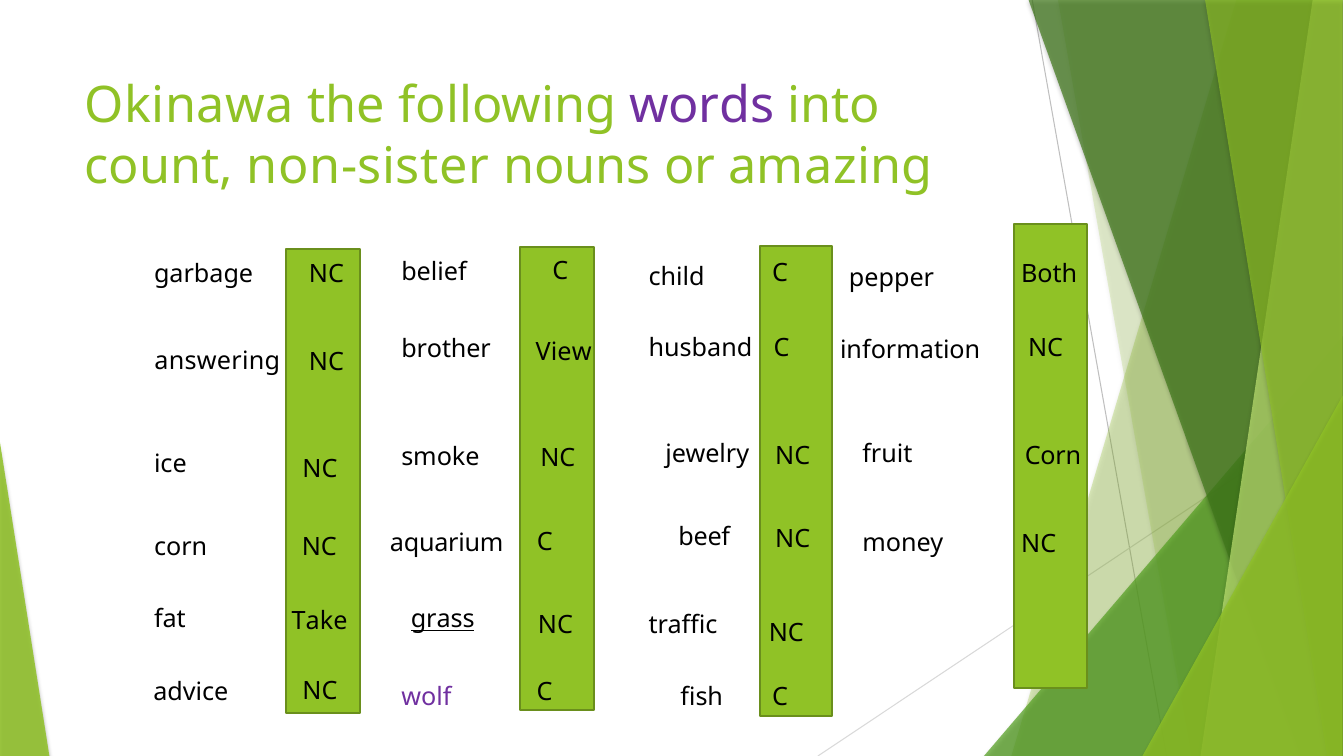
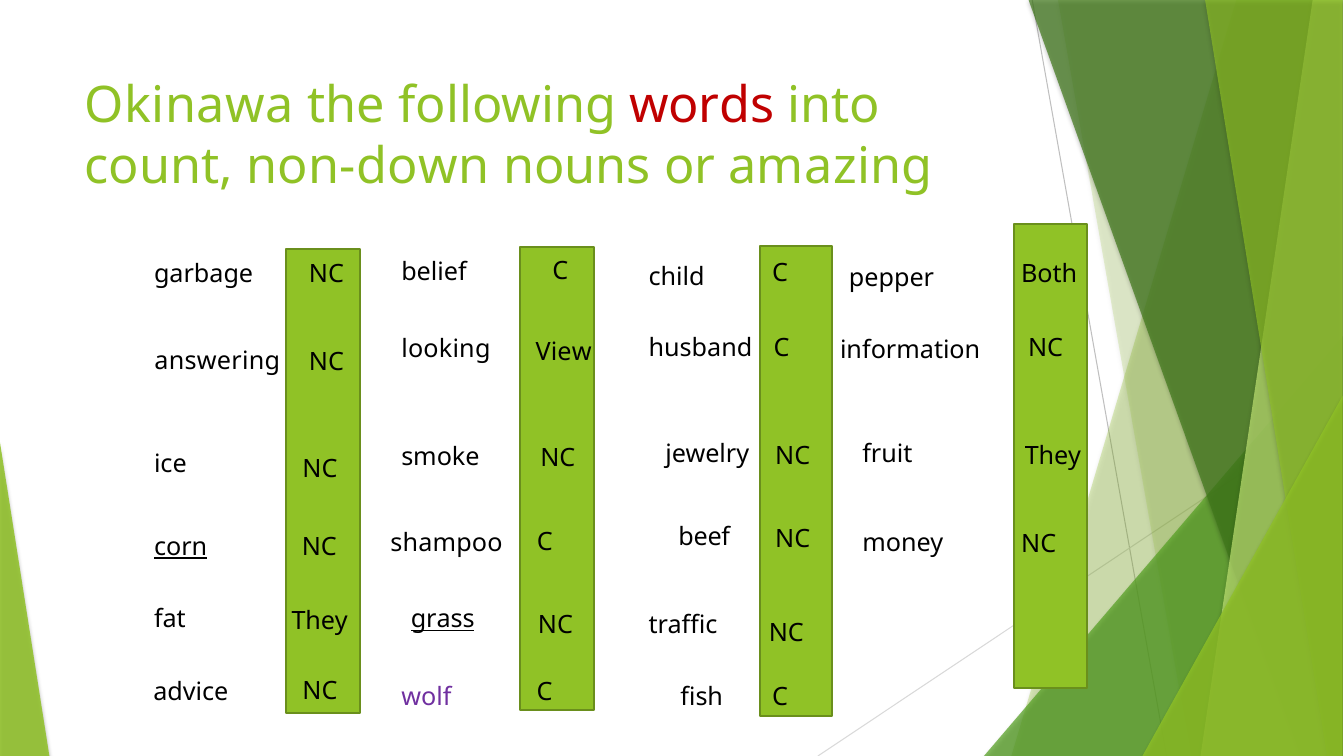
words colour: purple -> red (702, 106)
non-sister: non-sister -> non-down (368, 166)
brother: brother -> looking (446, 349)
Corn: Corn -> They (1053, 456)
aquarium: aquarium -> shampoo (446, 542)
corn underline: none -> present (181, 547)
Take: Take -> They (320, 621)
